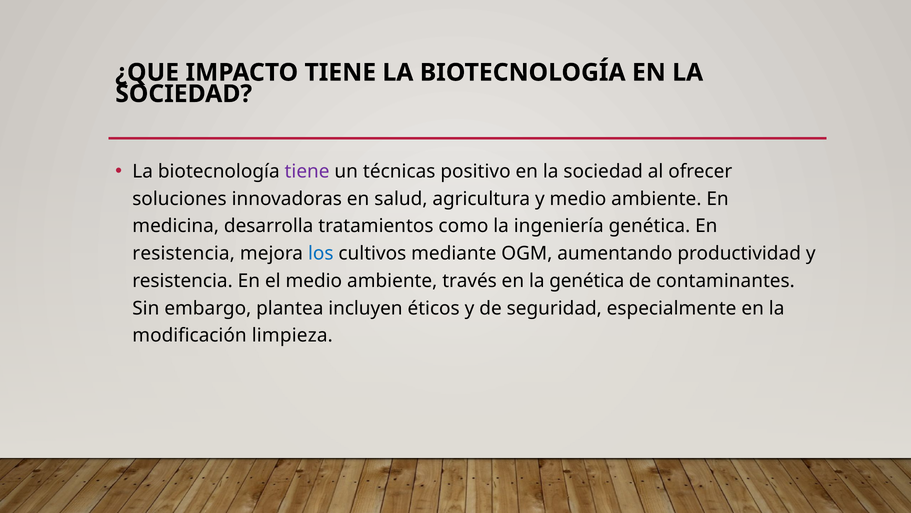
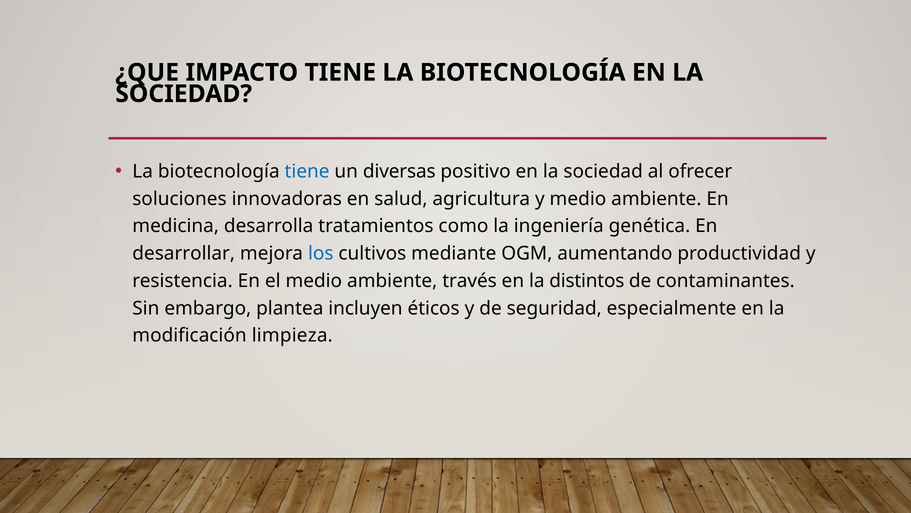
tiene colour: purple -> blue (307, 171)
técnicas: técnicas -> diversas (399, 171)
resistencia: resistencia -> desarrollar (184, 253)
la genética: genética -> distintos (587, 281)
